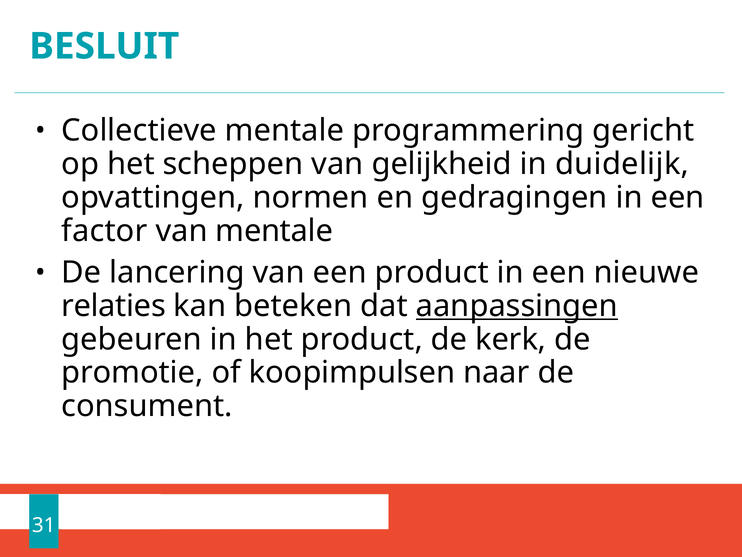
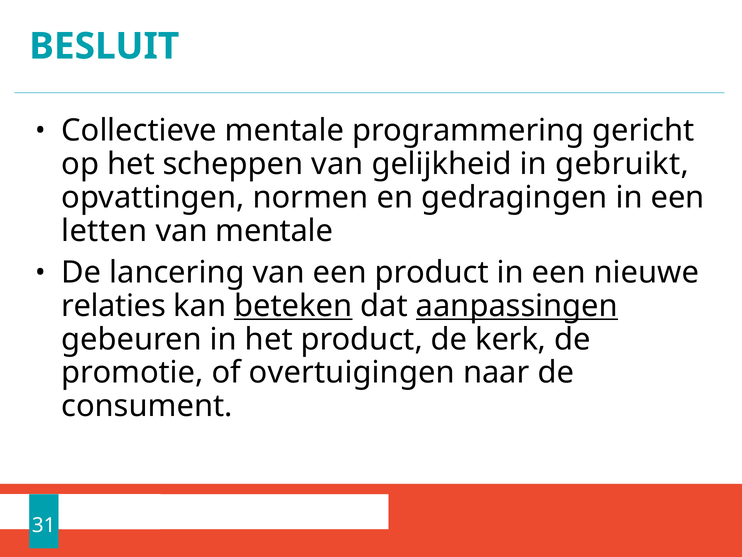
duidelijk: duidelijk -> gebruikt (622, 164)
factor: factor -> letten (104, 231)
beteken underline: none -> present (293, 306)
koopimpulsen: koopimpulsen -> overtuigingen (352, 372)
